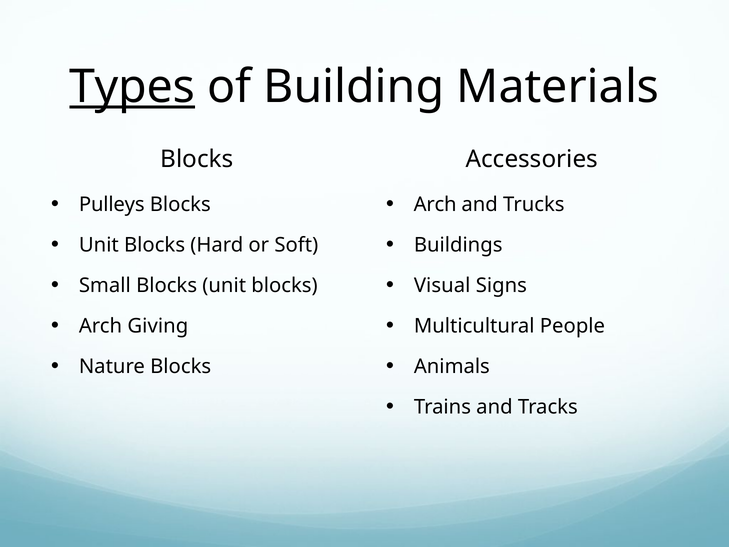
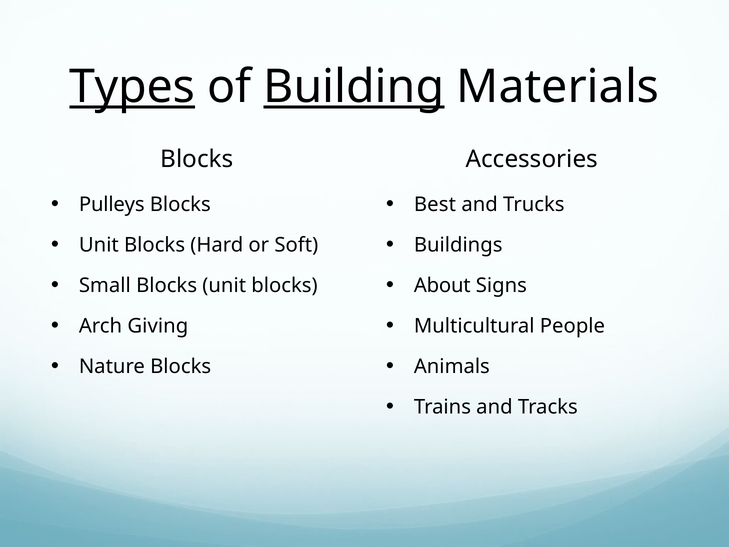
Building underline: none -> present (354, 87)
Arch: Arch -> Best (435, 204)
Visual: Visual -> About (442, 285)
